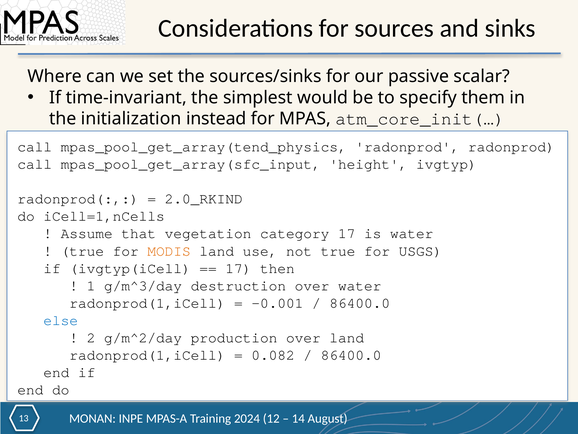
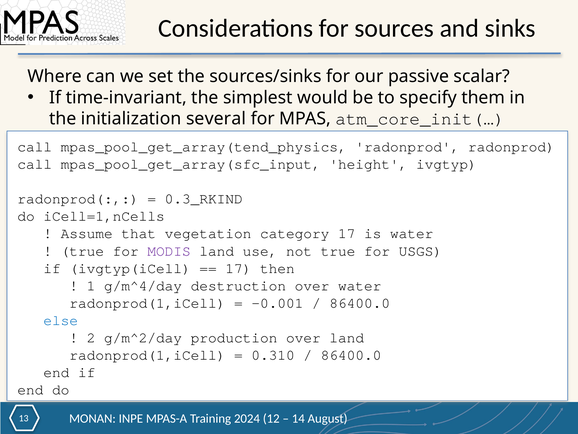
instead: instead -> several (216, 119)
2.0_RKIND: 2.0_RKIND -> 0.3_RKIND (204, 199)
MODIS colour: orange -> purple (169, 251)
g/m^3/day: g/m^3/day -> g/m^4/day (143, 285)
0.082: 0.082 -> 0.310 (273, 355)
